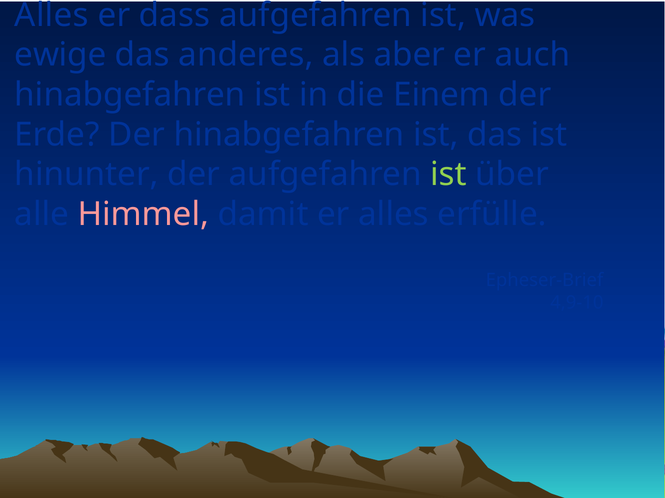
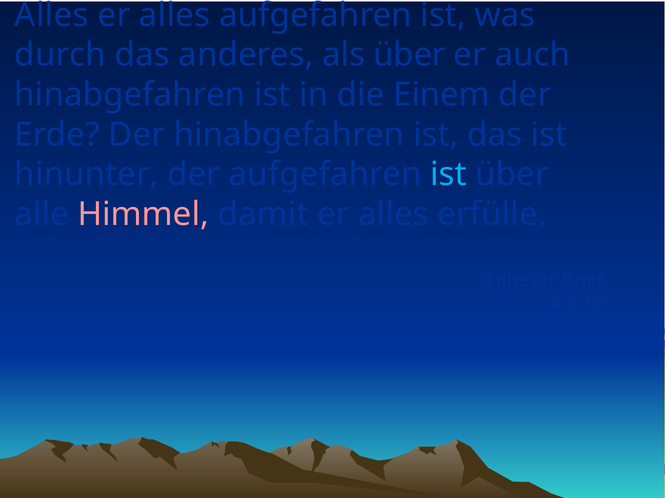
dass: dass -> alles (175, 15)
ewige: ewige -> durch (60, 55)
als aber: aber -> über (409, 55)
ist colour: light green -> light blue (448, 175)
